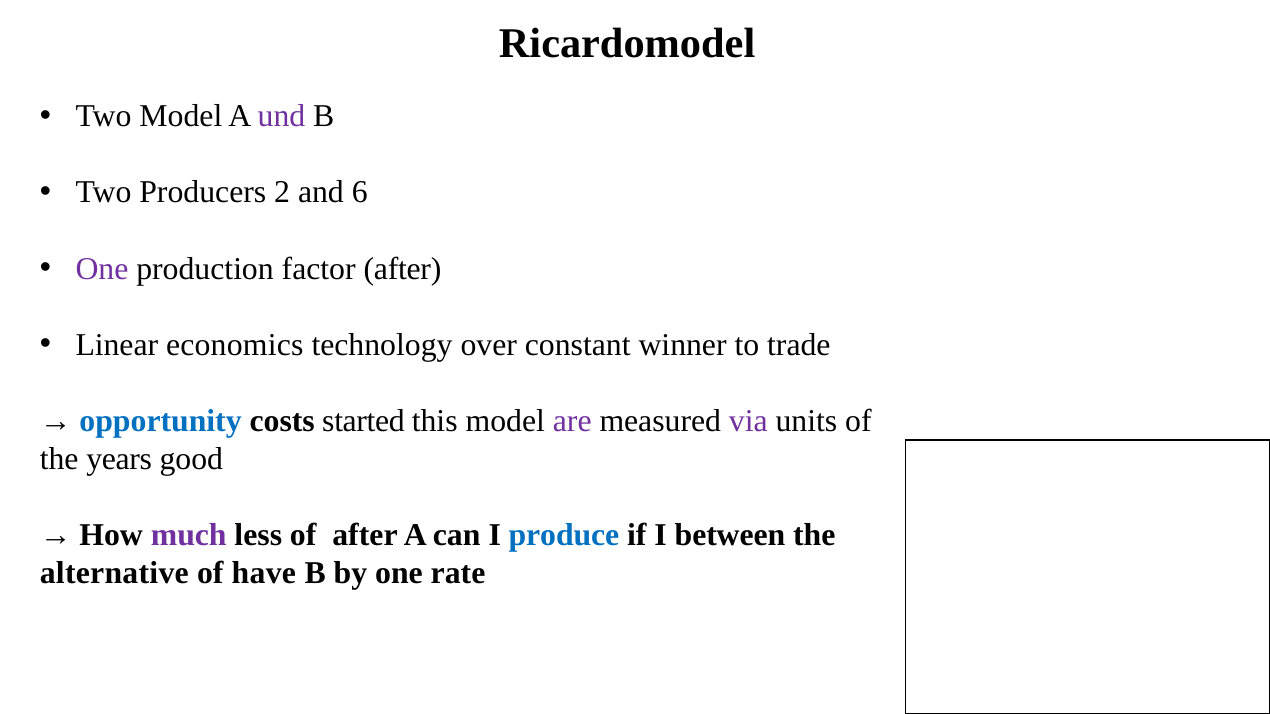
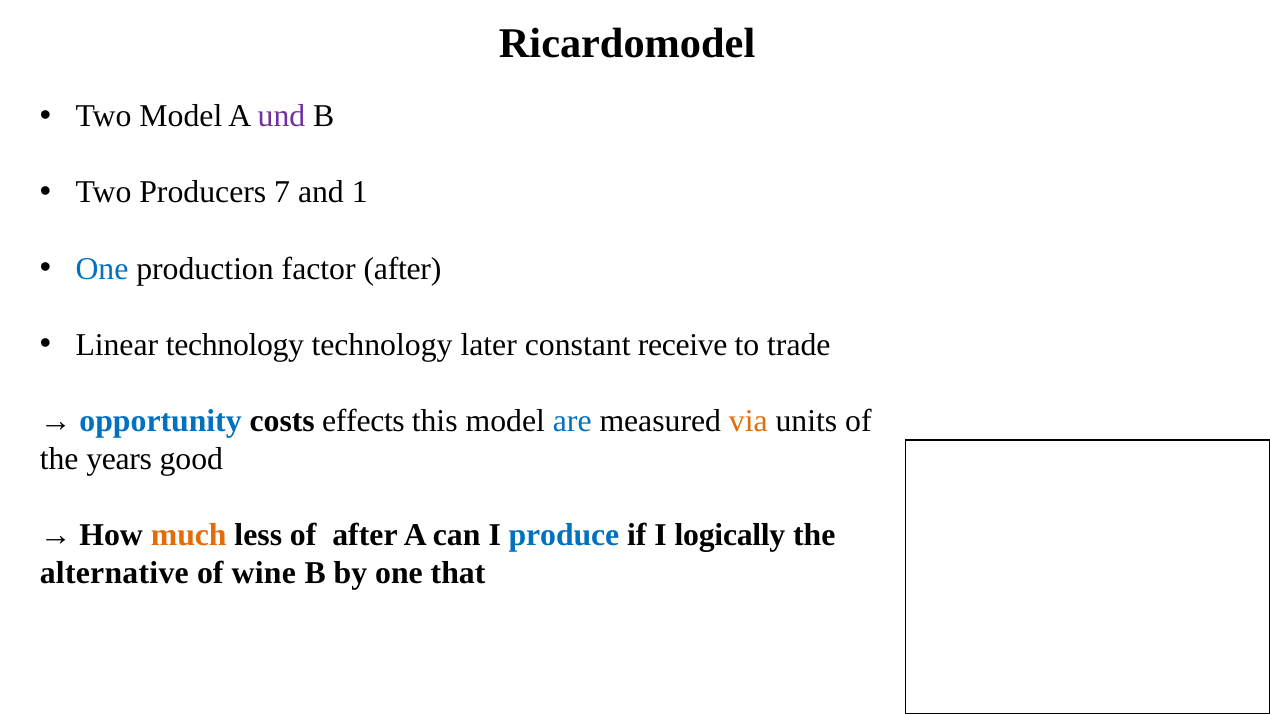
2: 2 -> 7 (282, 193)
6: 6 -> 1 (360, 193)
One colour: purple -> blue (102, 269)
Linear economics: economics -> technology (235, 345)
over: over -> later (489, 345)
winner: winner -> receive (683, 345)
started: started -> effects (364, 421)
are colour: purple -> blue (572, 421)
via colour: purple -> orange (748, 421)
much colour: purple -> orange (189, 535)
between: between -> logically (730, 535)
have: have -> wine (264, 574)
rate: rate -> that (458, 574)
